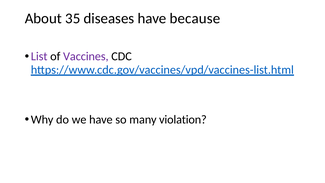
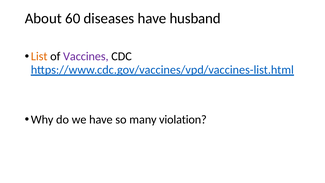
35: 35 -> 60 (73, 18)
because: because -> husband (195, 18)
List colour: purple -> orange (39, 56)
